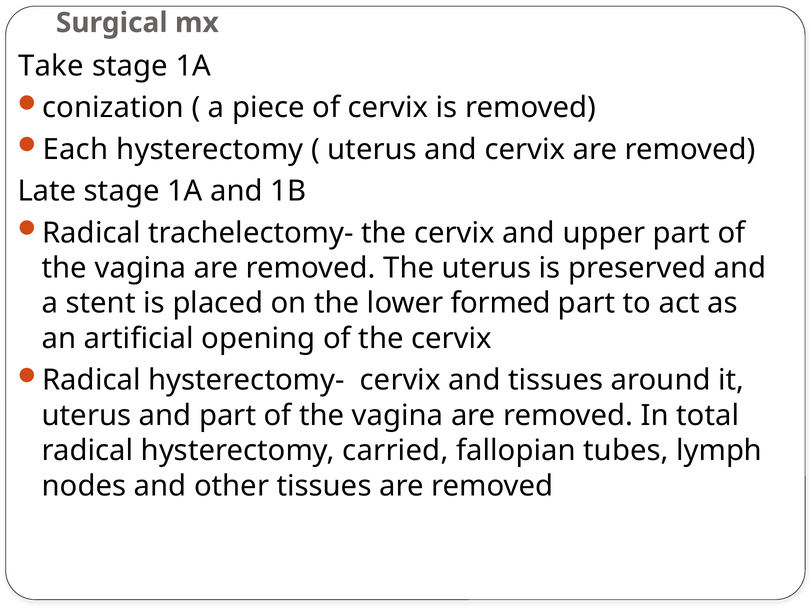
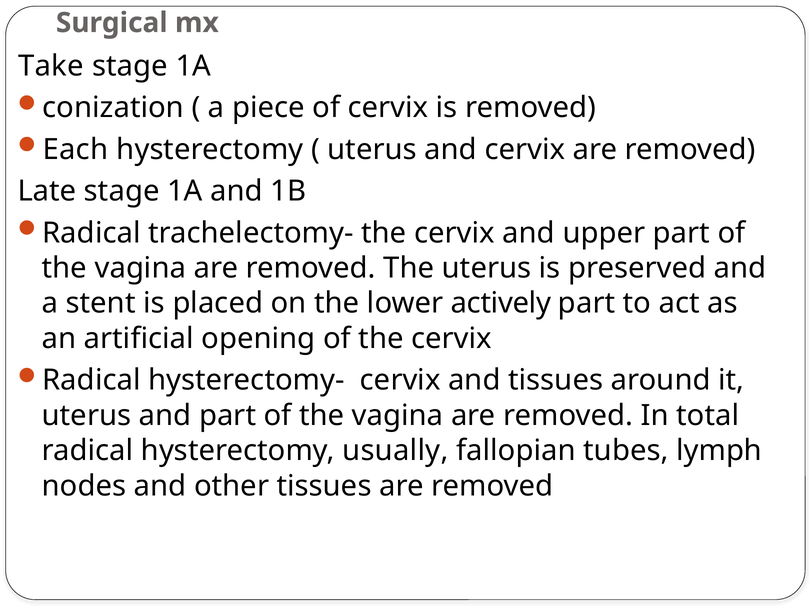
formed: formed -> actively (501, 303)
carried: carried -> usually (395, 451)
